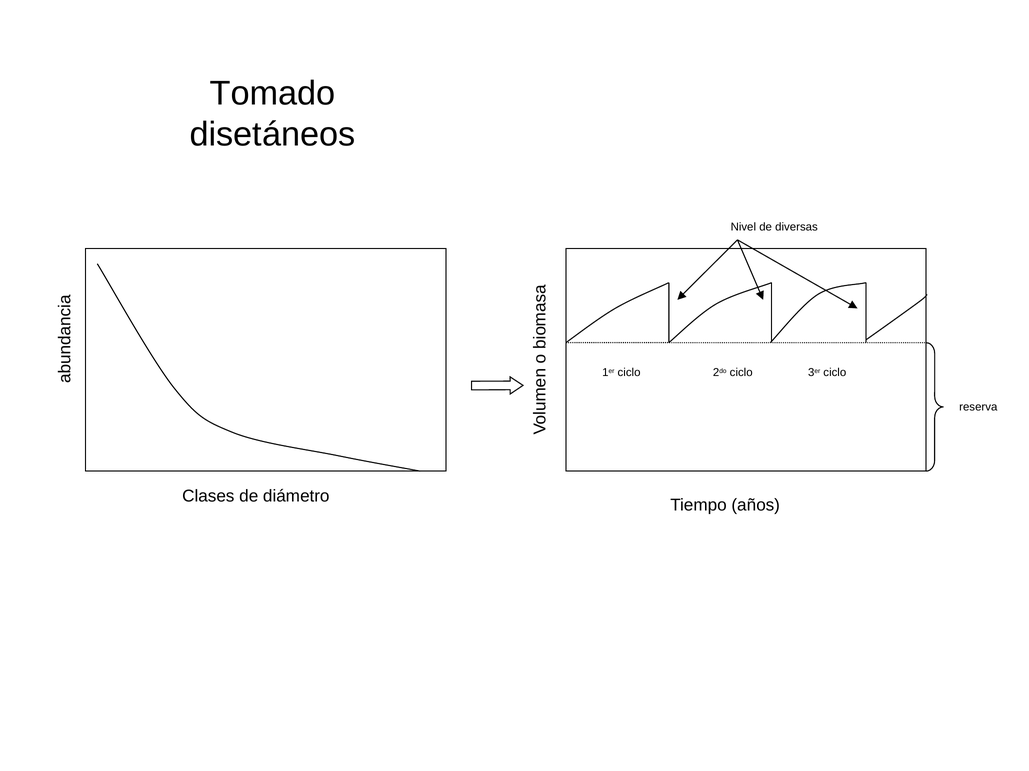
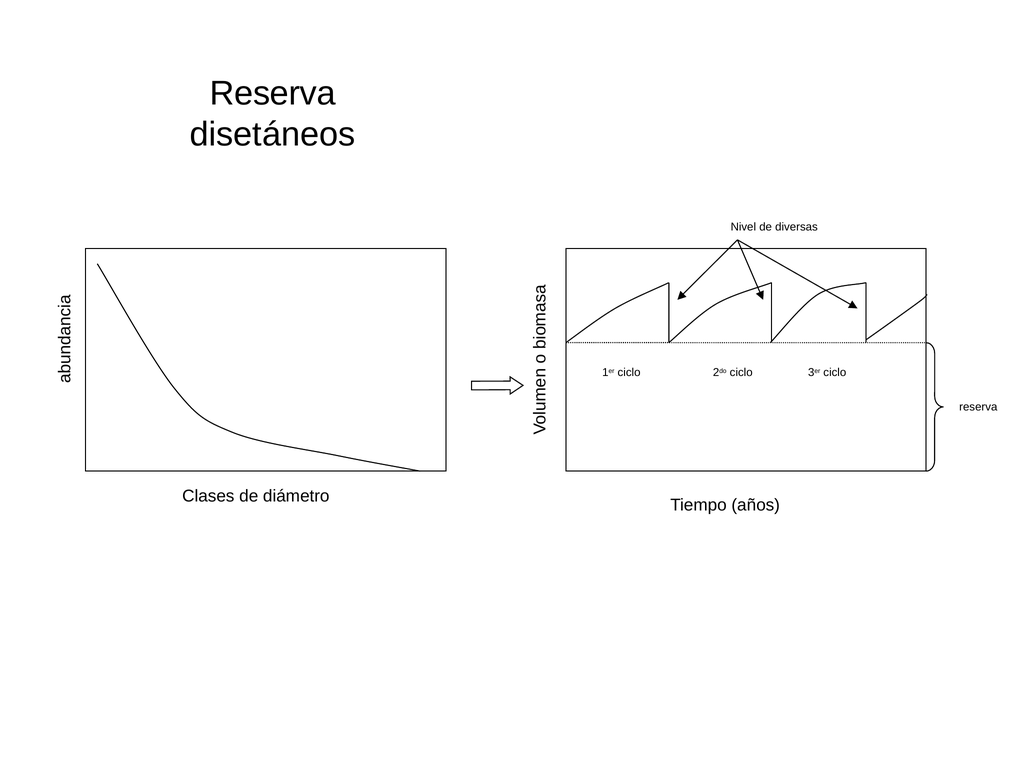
Tomado: Tomado -> Reserva (273, 93)
